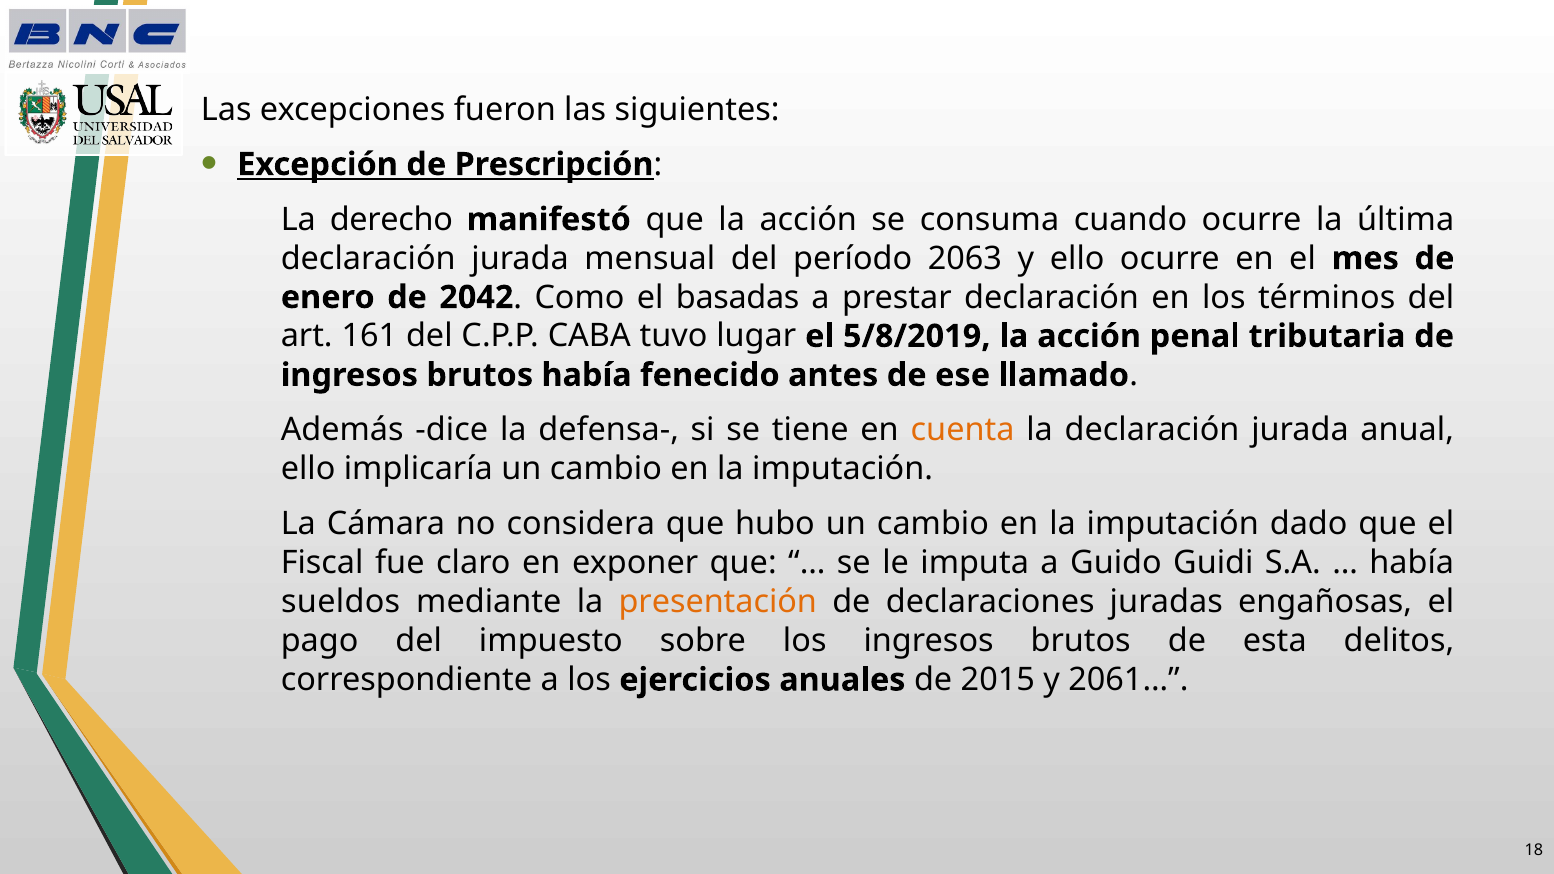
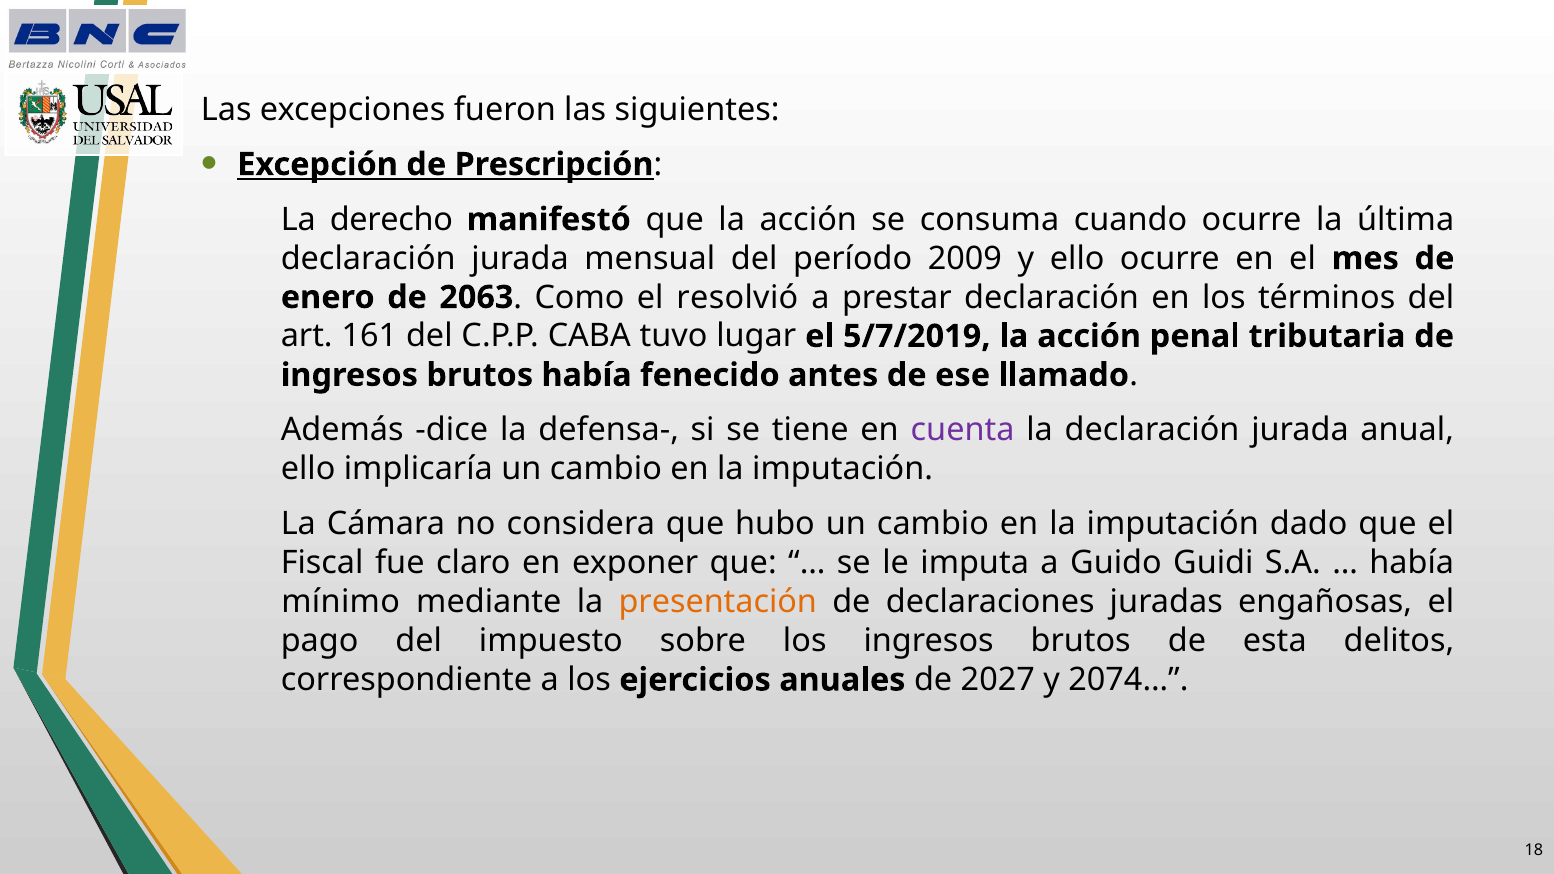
2063: 2063 -> 2009 (965, 259)
2042: 2042 -> 2063 (476, 297)
basadas: basadas -> resolvió (737, 297)
5/8/2019: 5/8/2019 -> 5/7/2019 (917, 336)
cuenta colour: orange -> purple (963, 430)
sueldos: sueldos -> mínimo (341, 602)
2015: 2015 -> 2027 (998, 680)
2061…: 2061… -> 2074… (1128, 680)
